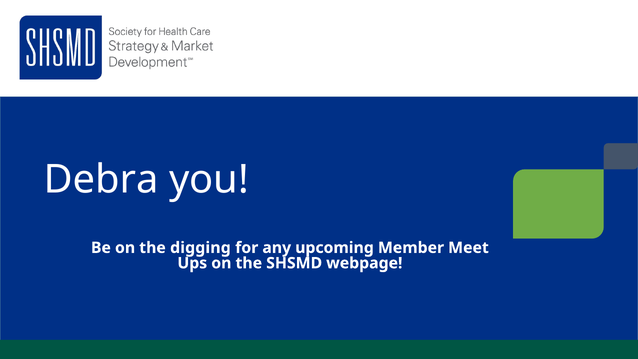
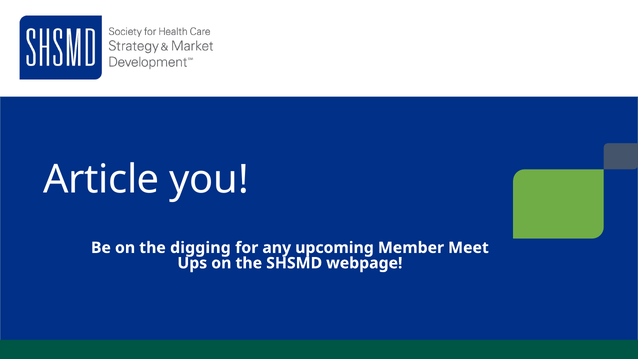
Debra: Debra -> Article (101, 180)
